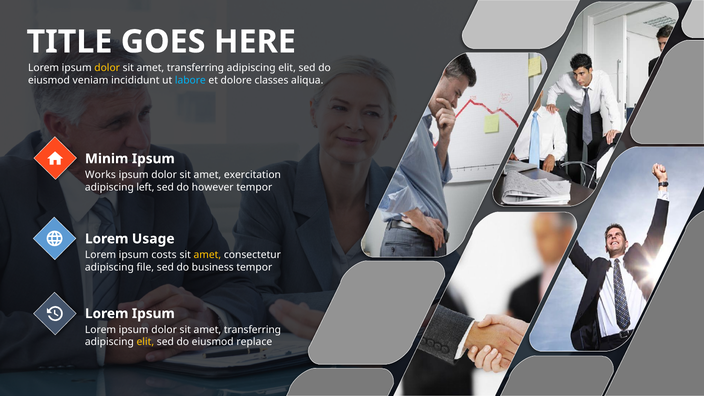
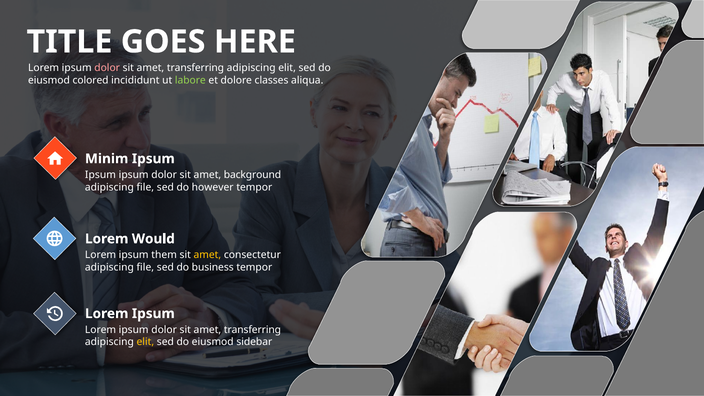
dolor colour: yellow -> pink (107, 68)
veniam: veniam -> colored (91, 80)
labore colour: light blue -> light green (190, 80)
Works: Works -> Ipsum (100, 175)
exercitation: exercitation -> background (252, 175)
left: left -> file (145, 187)
Usage: Usage -> Would (153, 239)
costs: costs -> them (164, 255)
replace: replace -> sidebar (254, 342)
